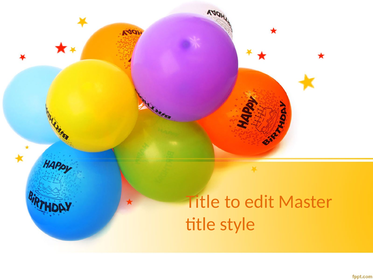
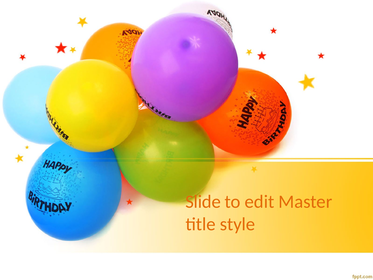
Title: Title -> Slide (203, 202)
